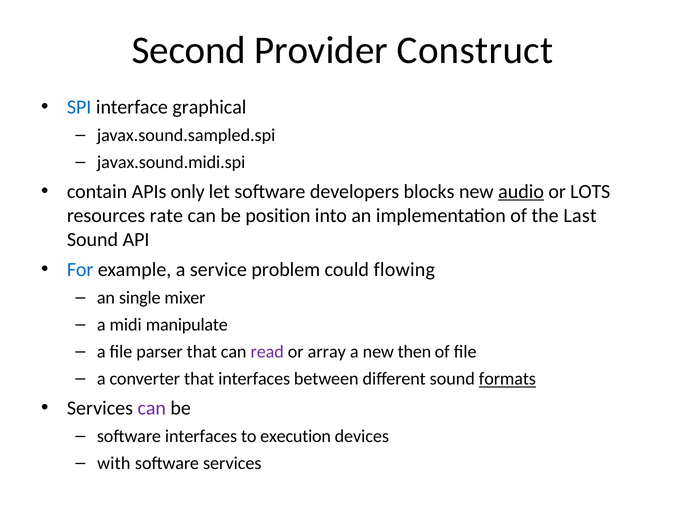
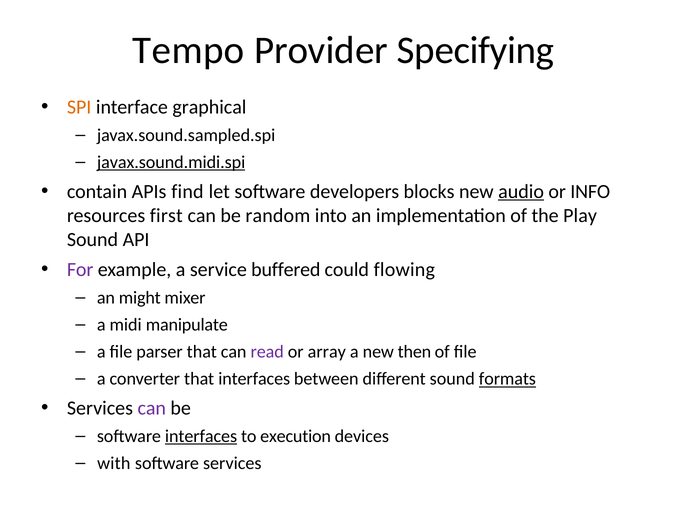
Second: Second -> Tempo (188, 50)
Construct: Construct -> Specifying (475, 50)
SPI colour: blue -> orange (79, 107)
javax.sound.midi.spi underline: none -> present (171, 162)
only: only -> find (187, 191)
LOTS: LOTS -> INFO (590, 191)
rate: rate -> first (166, 215)
position: position -> random (278, 215)
Last: Last -> Play (580, 215)
For colour: blue -> purple (80, 269)
problem: problem -> buffered (286, 269)
single: single -> might (140, 297)
interfaces underline: none -> present (201, 436)
